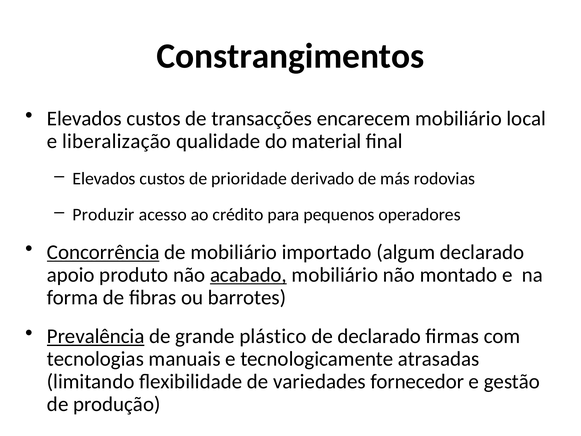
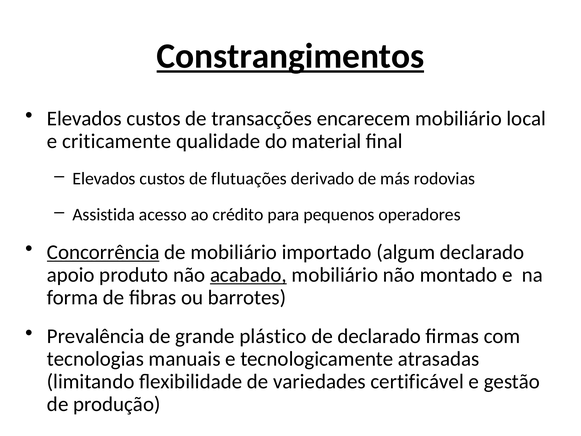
Constrangimentos underline: none -> present (290, 56)
liberalização: liberalização -> criticamente (117, 141)
prioridade: prioridade -> flutuações (249, 179)
Produzir: Produzir -> Assistida (104, 214)
Prevalência underline: present -> none (96, 336)
fornecedor: fornecedor -> certificável (417, 381)
